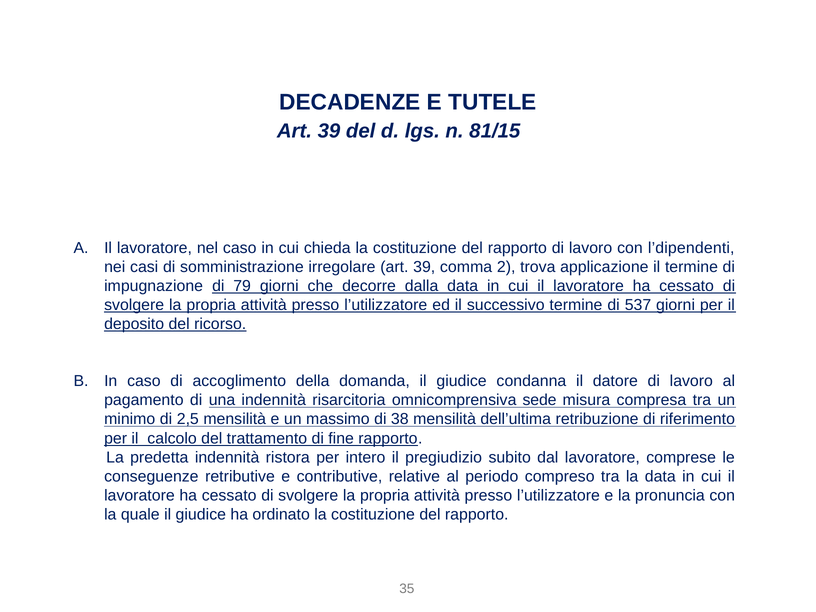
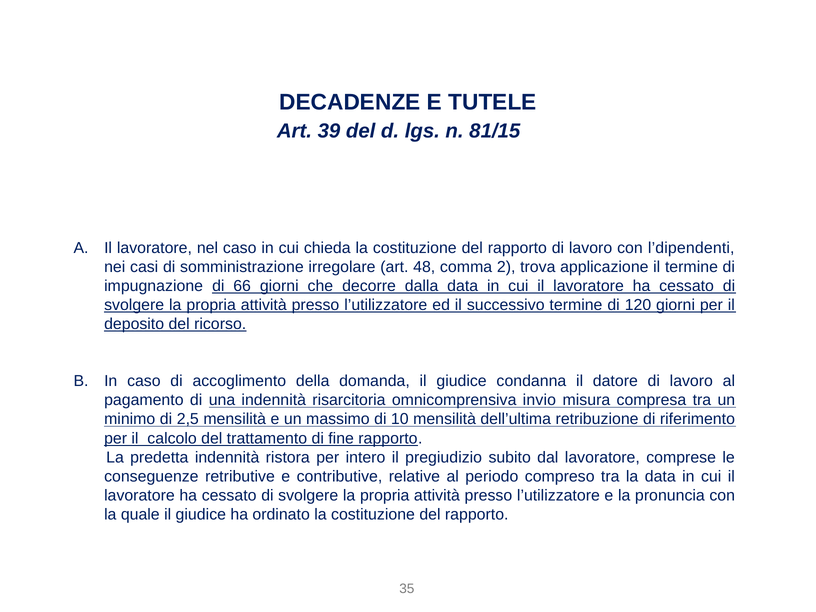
irregolare art 39: 39 -> 48 (424, 267)
79: 79 -> 66 (242, 286)
537: 537 -> 120 (638, 305)
sede: sede -> invio (539, 400)
38: 38 -> 10 (400, 419)
